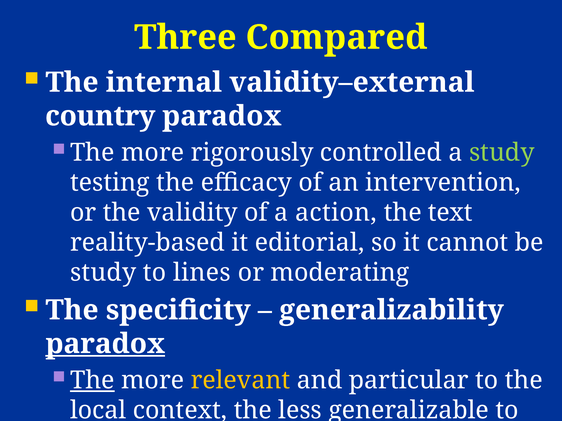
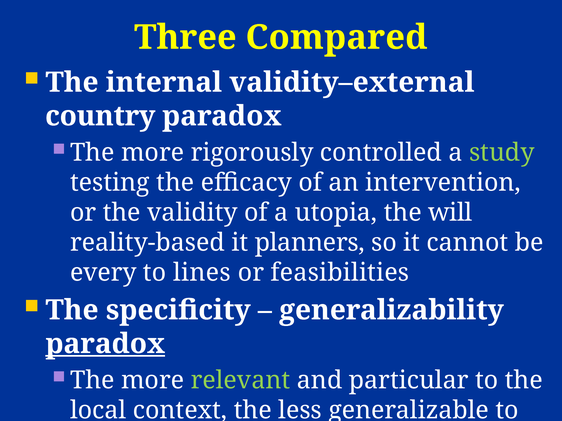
action: action -> utopia (336, 213)
text: text -> will (450, 213)
editorial: editorial -> planners (310, 243)
study: study -> every (103, 273)
moderating: moderating -> feasibilities (340, 273)
The underline: present -> none (92, 381)
relevant colour: yellow -> light green (241, 381)
